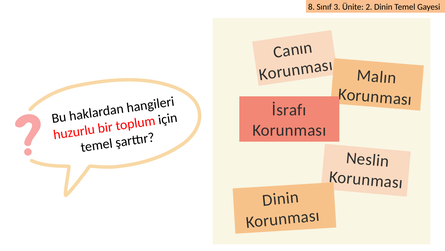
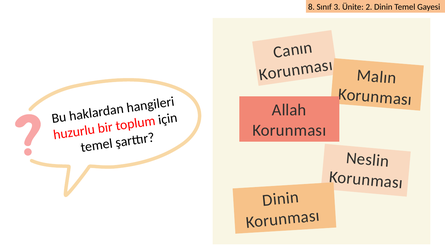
İsrafı: İsrafı -> Allah (289, 110)
